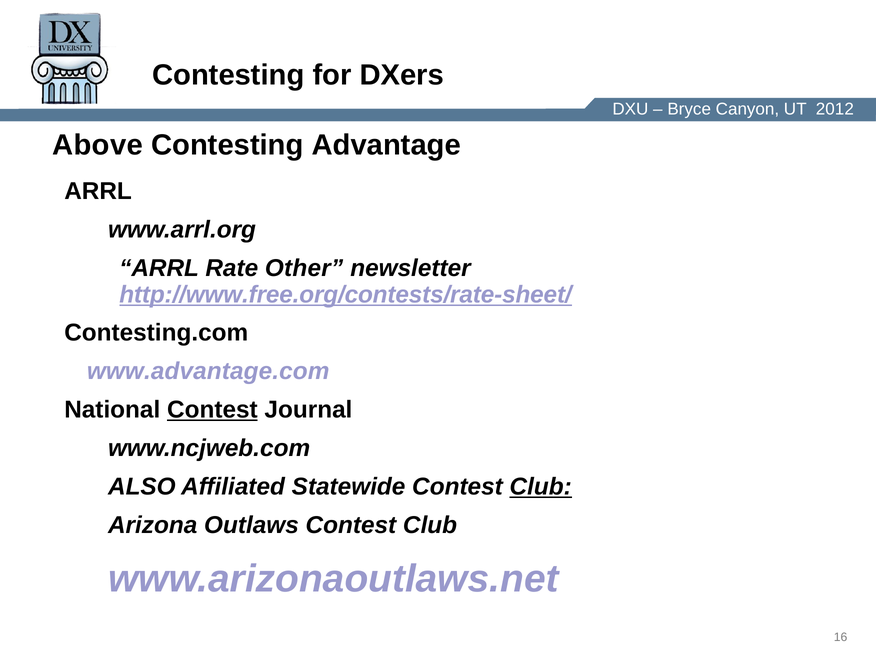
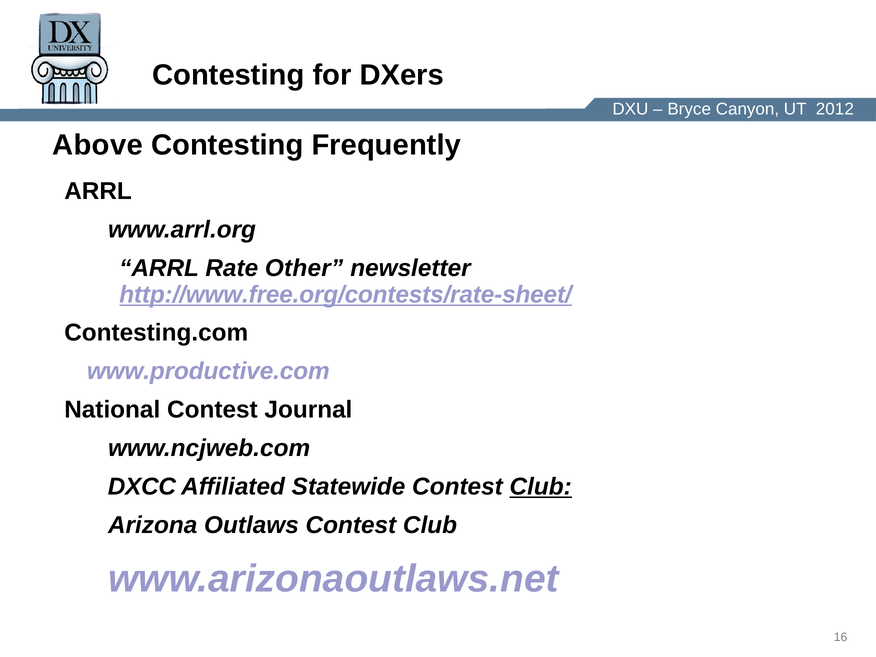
Advantage: Advantage -> Frequently (386, 145)
www.advantage.com: www.advantage.com -> www.productive.com (208, 371)
Contest underline: present -> none (212, 410)
ALSO: ALSO -> DXCC (142, 487)
